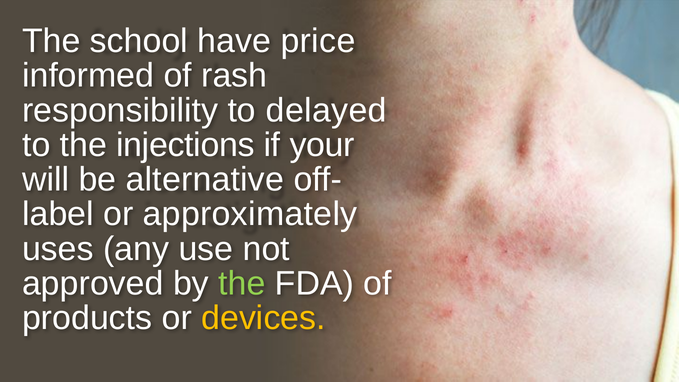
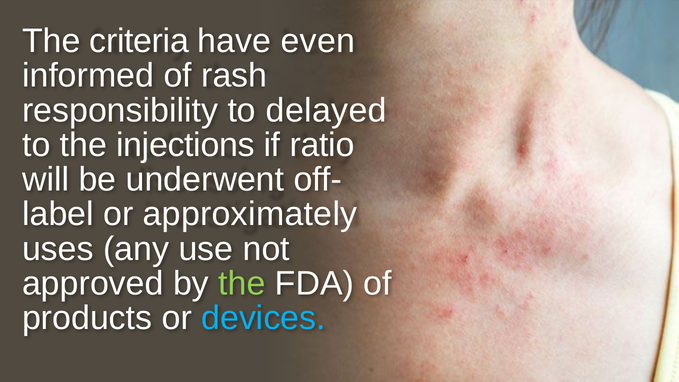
school: school -> criteria (139, 41)
price: price -> even (318, 41)
your: your -> ratio (322, 145)
alternative: alternative -> underwent (205, 180)
devices colour: yellow -> light blue (263, 318)
